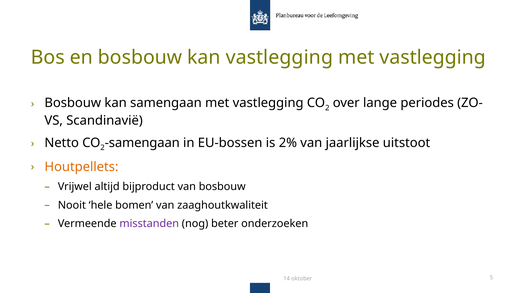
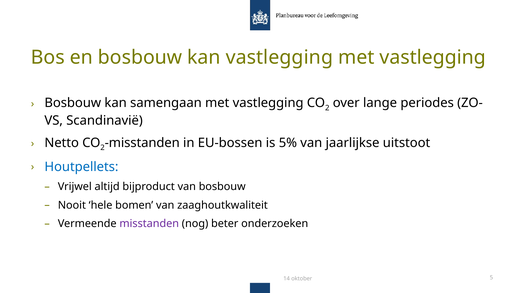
samengaan: samengaan -> misstanden (142, 142)
2%: 2% -> 5% (288, 142)
Houtpellets colour: orange -> blue (81, 167)
